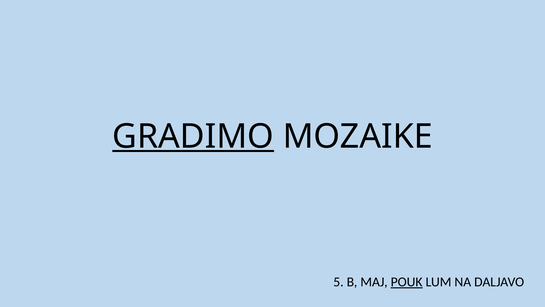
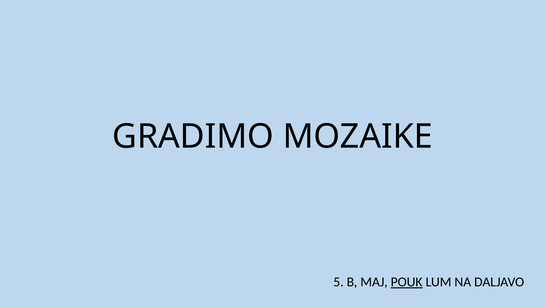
GRADIMO underline: present -> none (193, 136)
